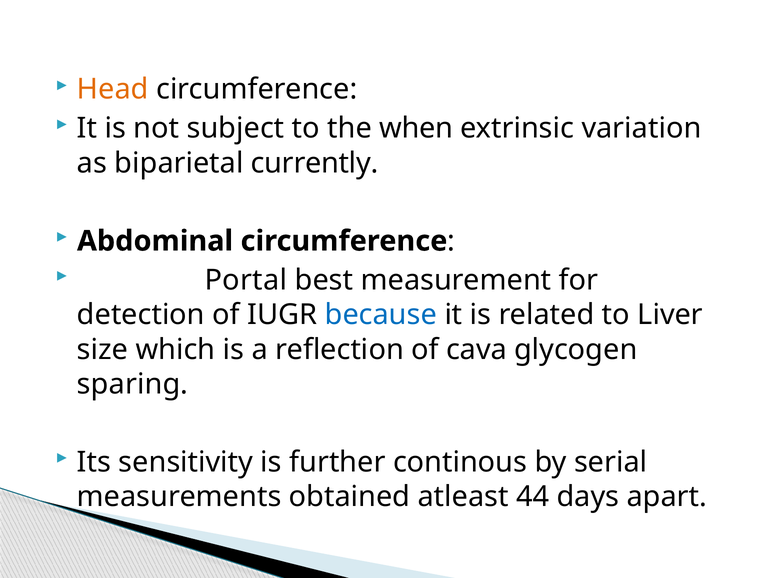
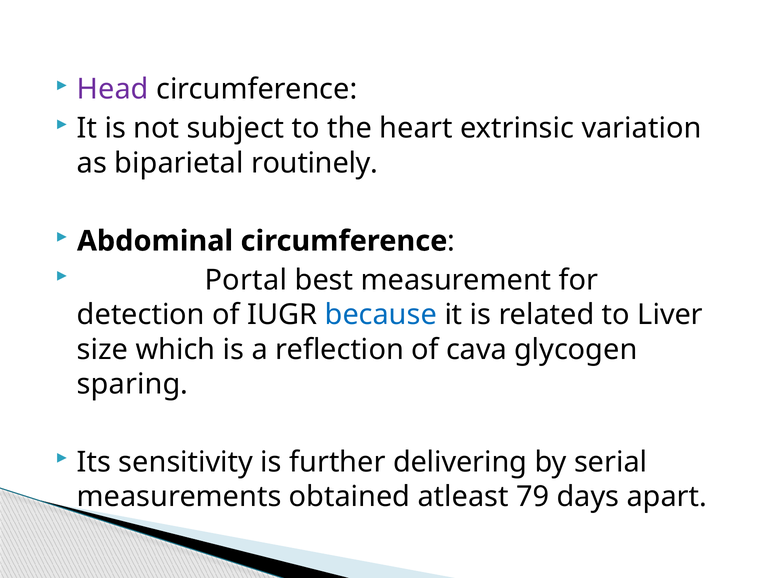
Head colour: orange -> purple (113, 89)
when: when -> heart (416, 128)
currently: currently -> routinely (315, 163)
continous: continous -> delivering (460, 462)
44: 44 -> 79 (533, 497)
